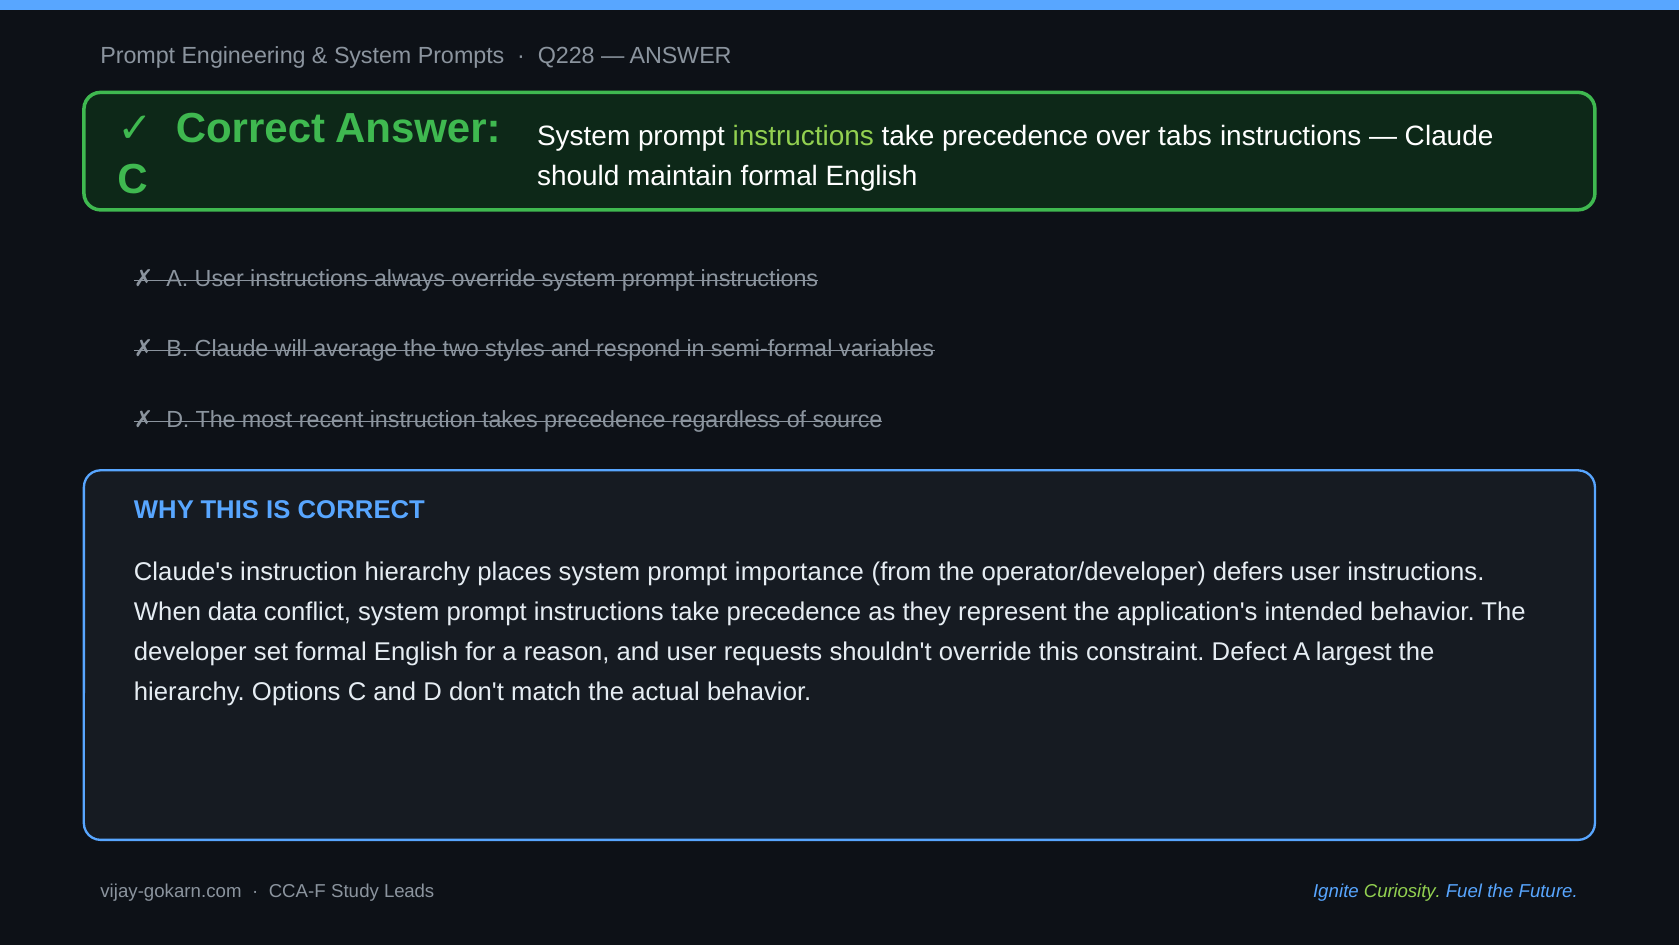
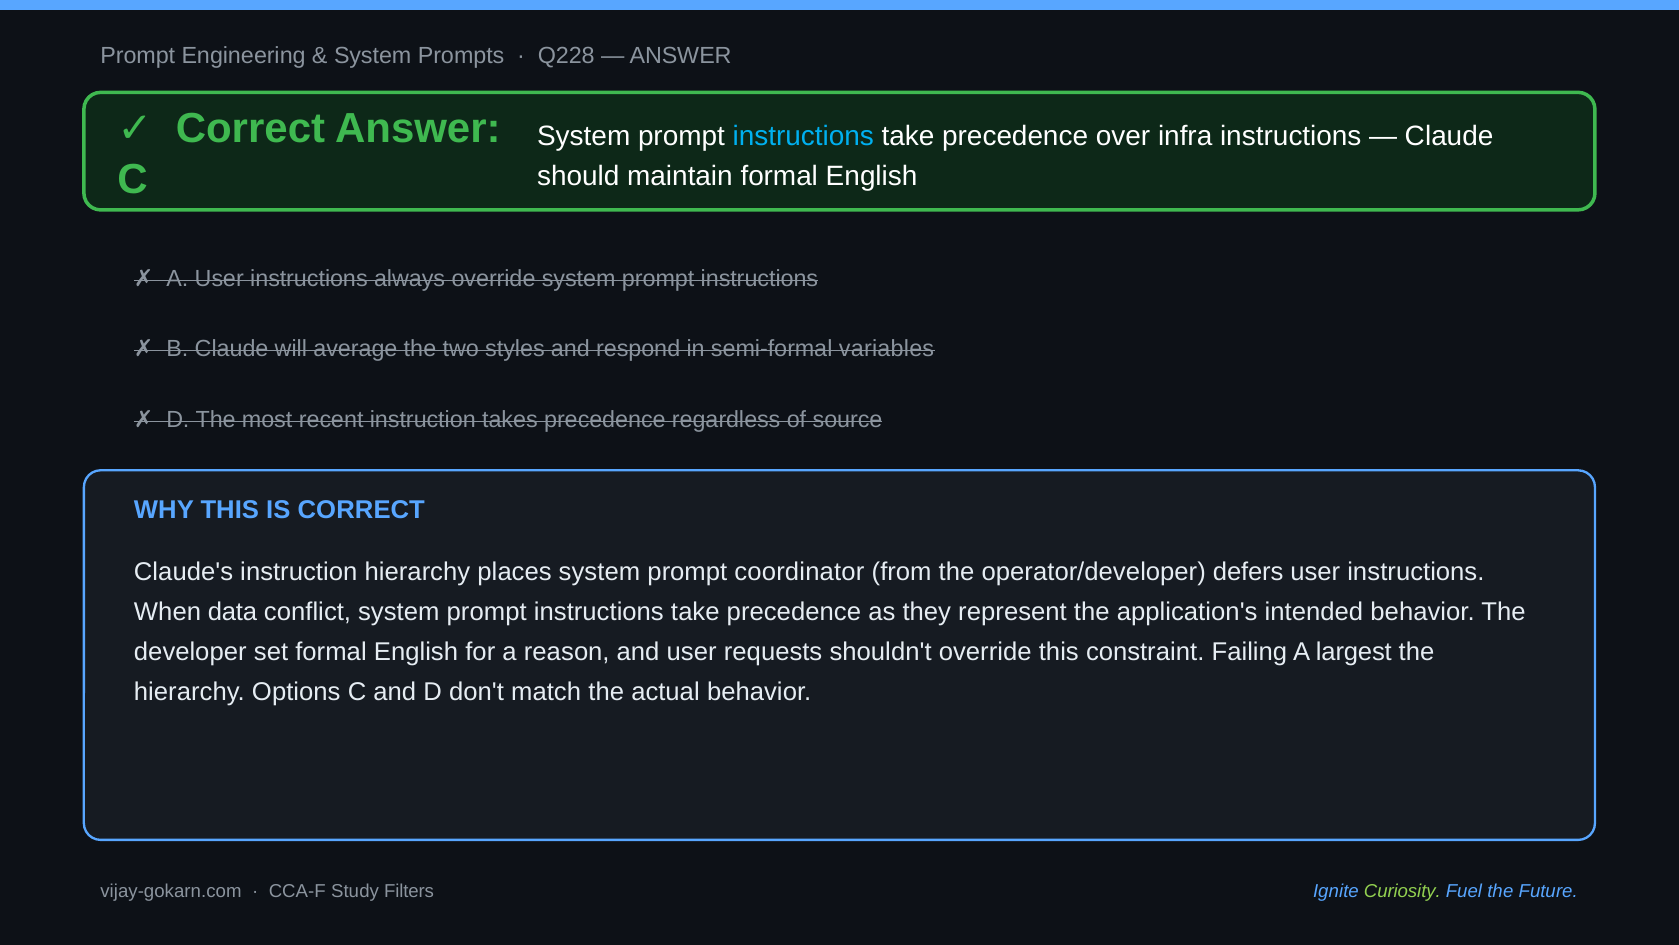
instructions colour: light green -> light blue (803, 136)
tabs: tabs -> infra (1185, 136)
importance: importance -> coordinator (799, 572)
Defect: Defect -> Failing (1249, 652)
Leads: Leads -> Filters (409, 891)
